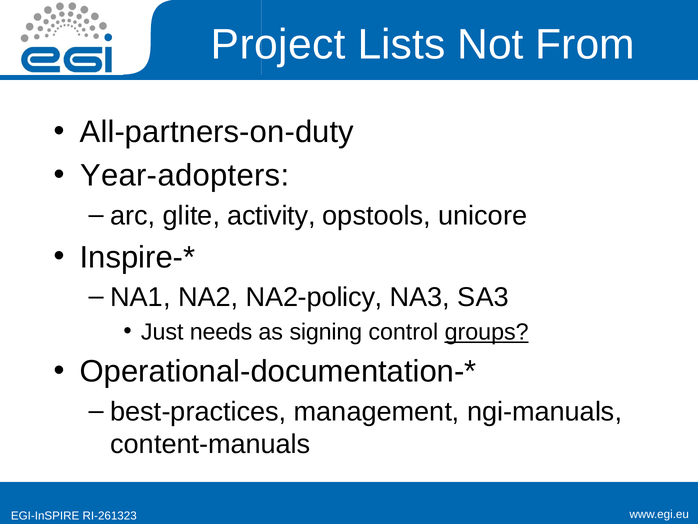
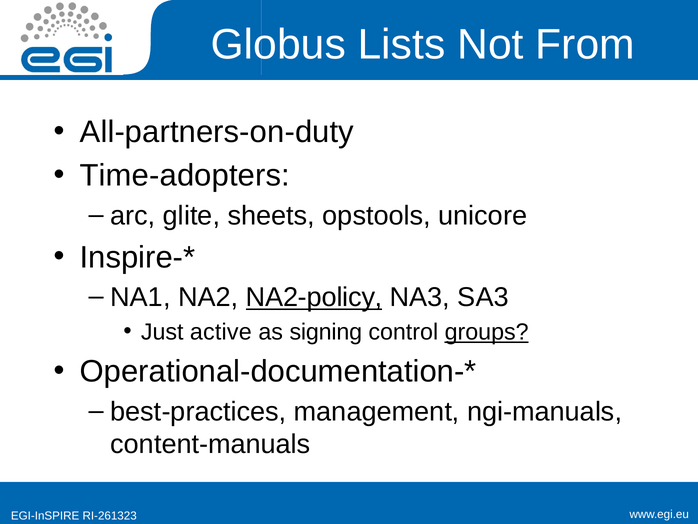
Project: Project -> Globus (278, 45)
Year-adopters: Year-adopters -> Time-adopters (185, 176)
activity: activity -> sheets (271, 216)
NA2-policy underline: none -> present (314, 297)
needs: needs -> active (221, 332)
